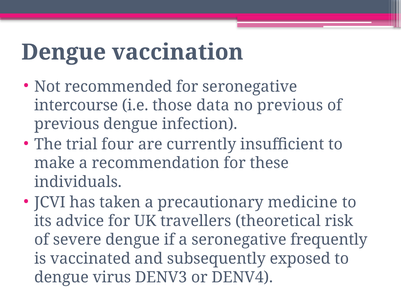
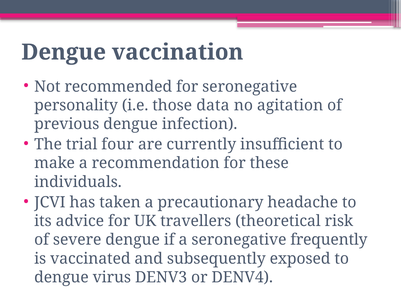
intercourse: intercourse -> personality (76, 105)
no previous: previous -> agitation (290, 105)
medicine: medicine -> headache (303, 202)
